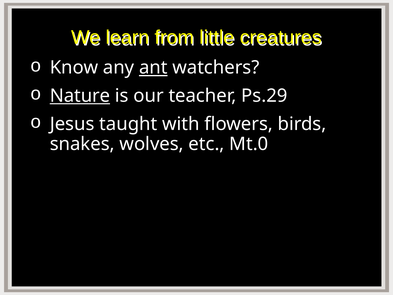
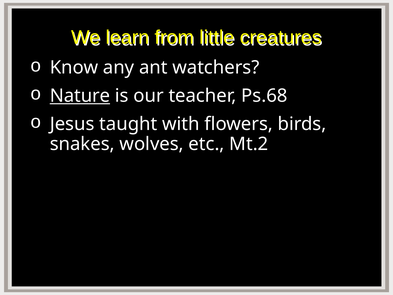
ant underline: present -> none (153, 68)
Ps.29: Ps.29 -> Ps.68 (264, 96)
Mt.0: Mt.0 -> Mt.2 (249, 144)
